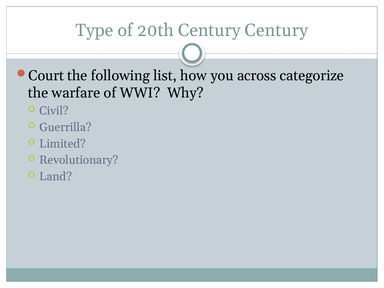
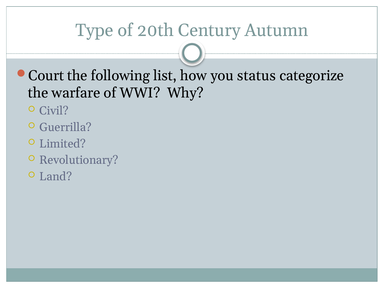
Century Century: Century -> Autumn (276, 30)
across: across -> status (256, 76)
